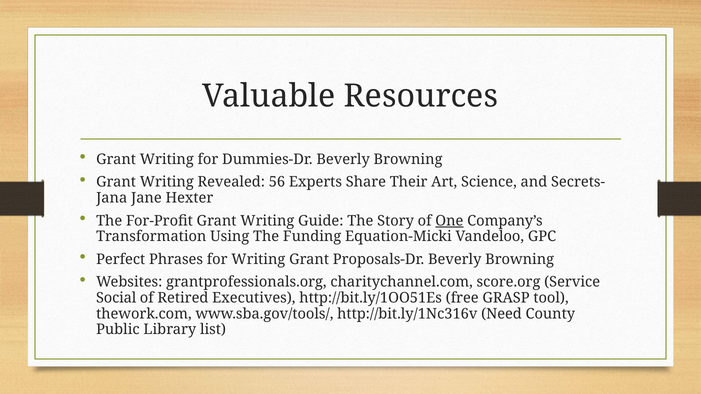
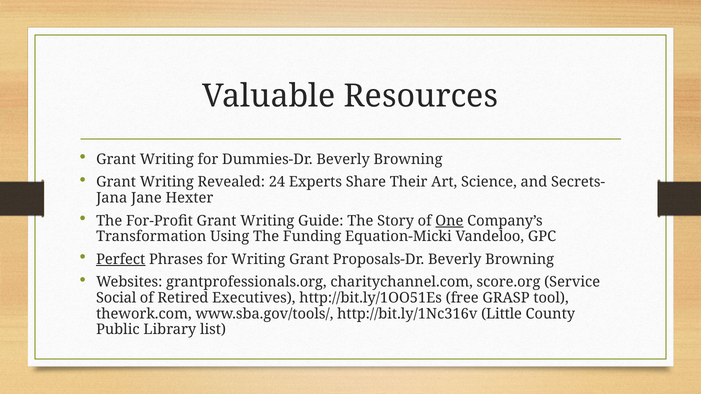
56: 56 -> 24 (277, 182)
Perfect underline: none -> present (121, 260)
Need: Need -> Little (502, 314)
